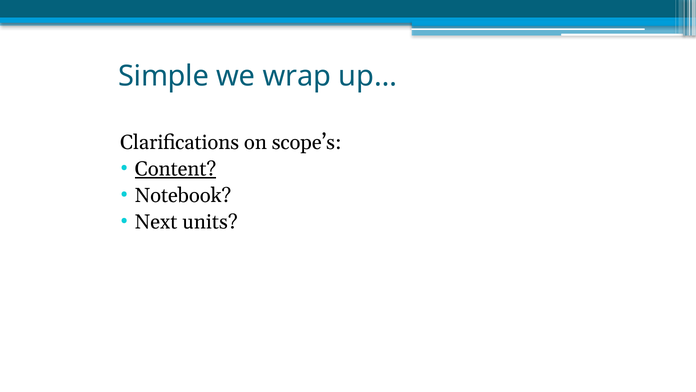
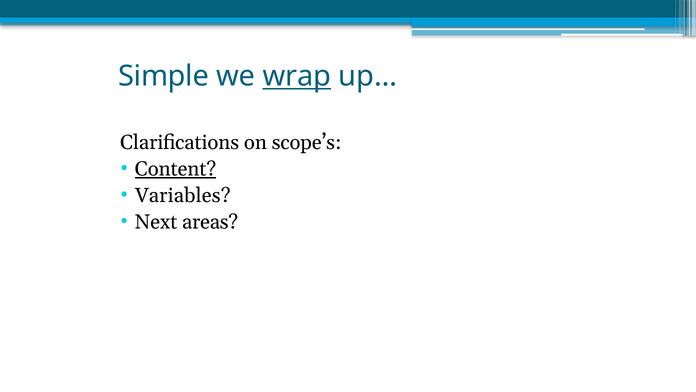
wrap underline: none -> present (297, 76)
Notebook: Notebook -> Variables (183, 195)
units: units -> areas (210, 222)
